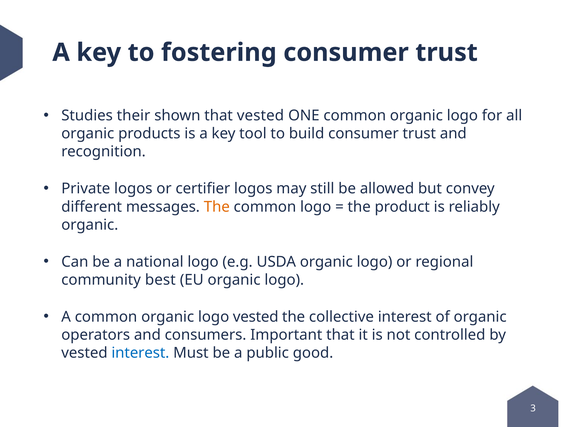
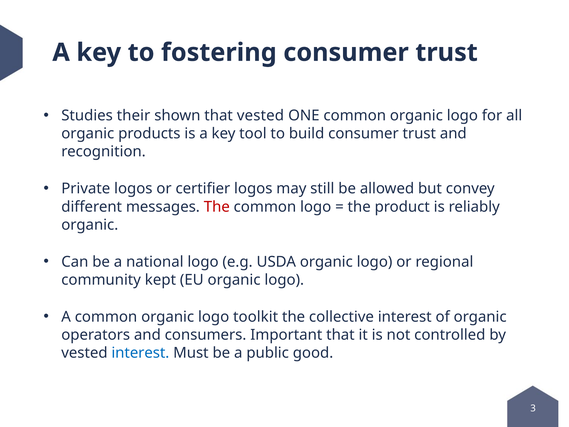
The colour: orange -> red (217, 207)
best: best -> kept (160, 280)
logo vested: vested -> toolkit (256, 317)
